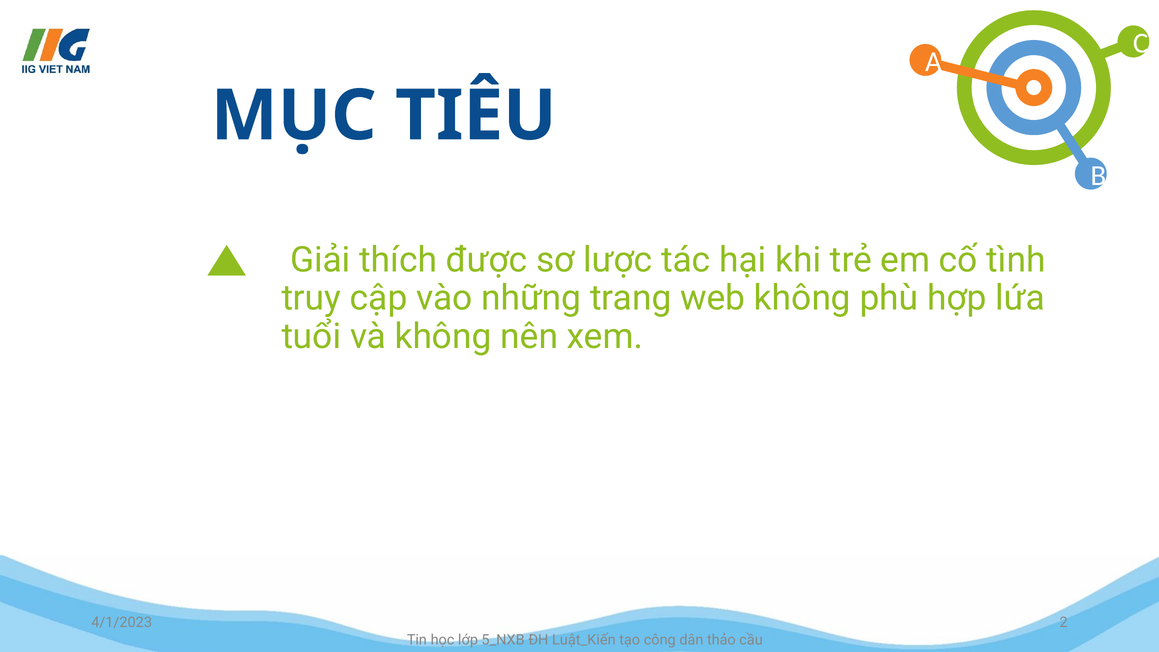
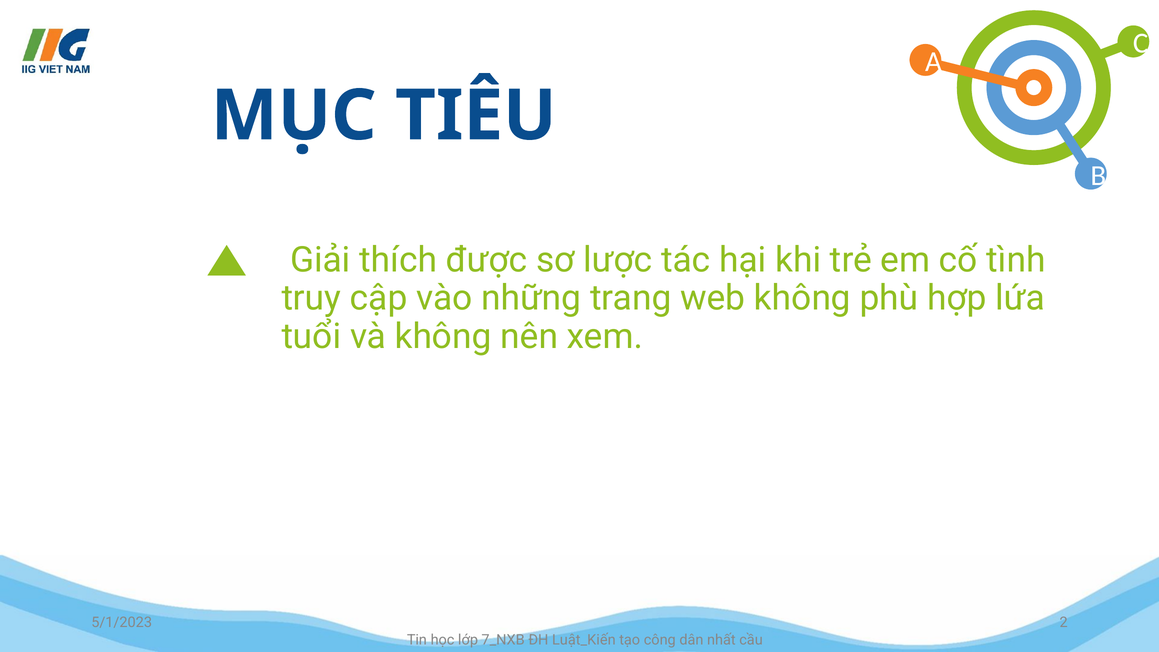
4/1/2023: 4/1/2023 -> 5/1/2023 (122, 623)
5_NXB: 5_NXB -> 7_NXB (503, 640)
thảo: thảo -> nhất (721, 640)
